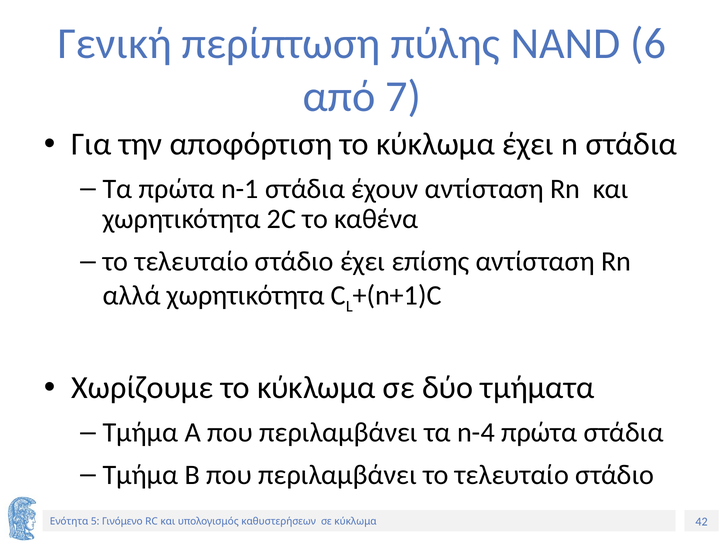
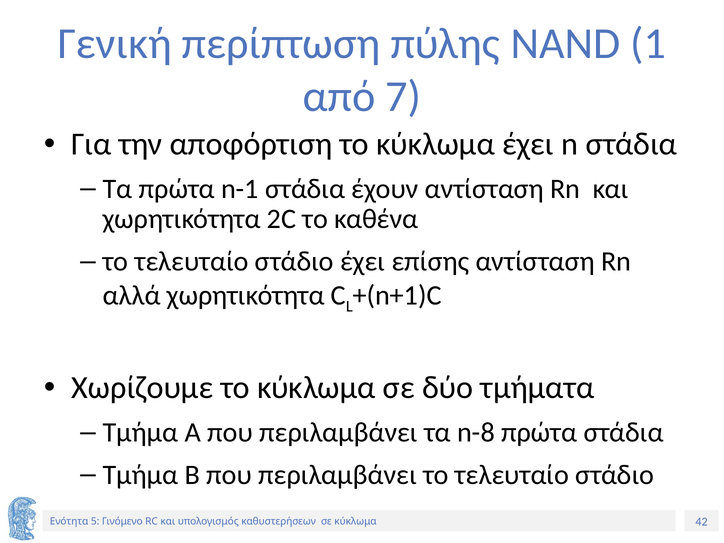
6: 6 -> 1 (648, 44)
n-4: n-4 -> n-8 (476, 432)
